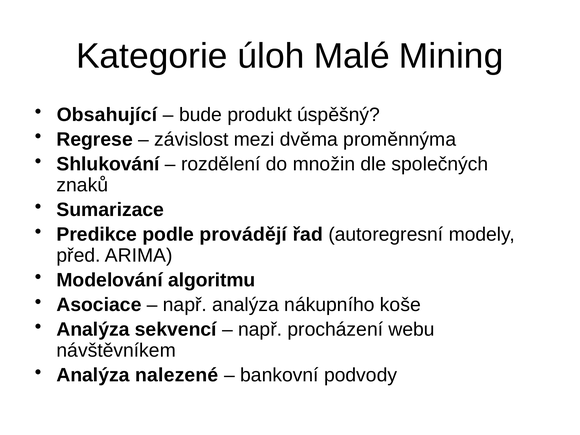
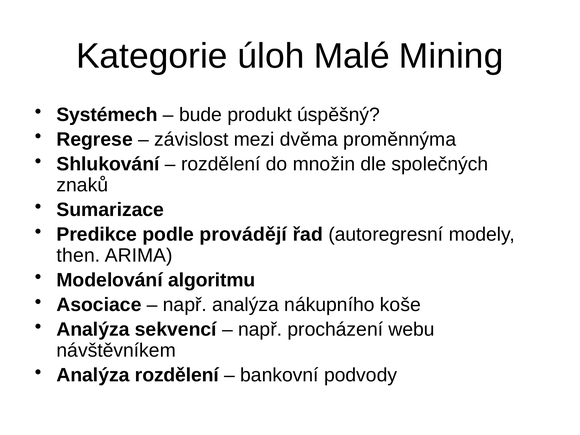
Obsahující: Obsahující -> Systémech (107, 115)
před: před -> then (78, 255)
Analýza nalezené: nalezené -> rozdělení (177, 375)
